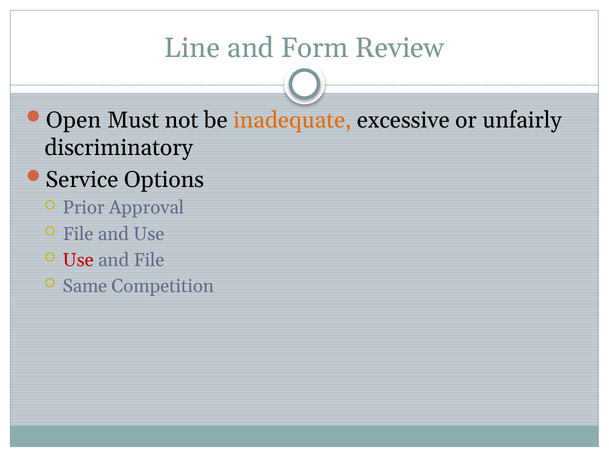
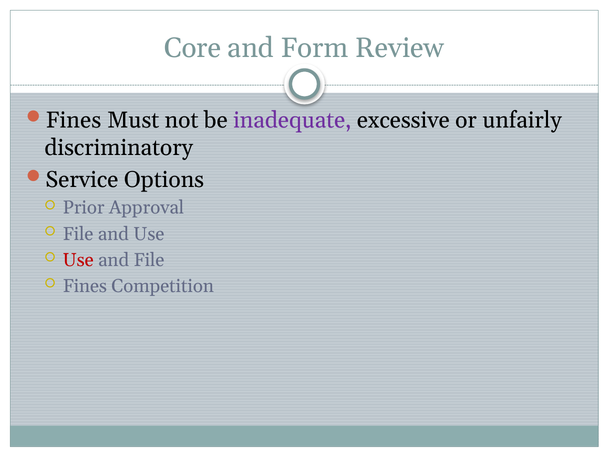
Line: Line -> Core (193, 48)
Open: Open -> Fines (73, 120)
inadequate colour: orange -> purple (292, 120)
Same: Same -> Fines (85, 286)
